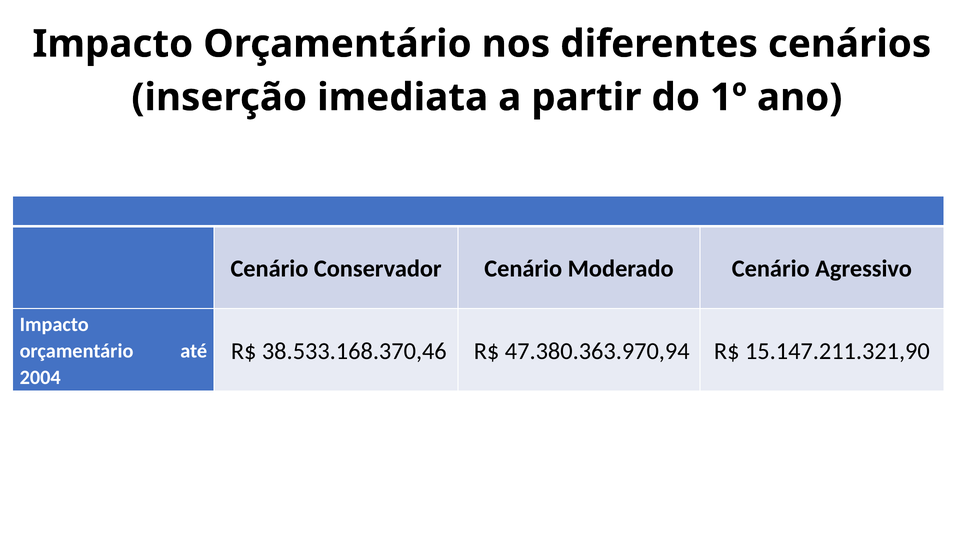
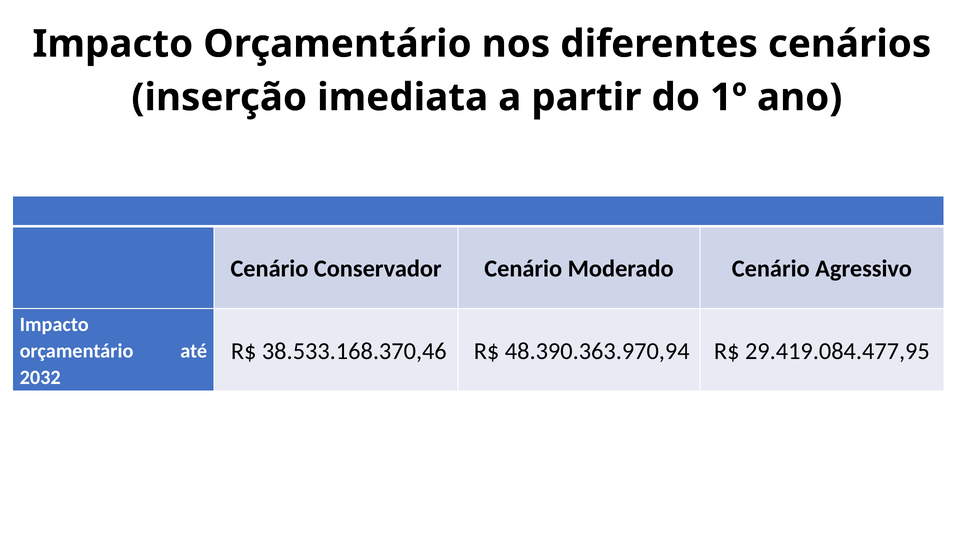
47.380.363.970,94: 47.380.363.970,94 -> 48.390.363.970,94 (597, 351)
15.147.211.321,90: 15.147.211.321,90 -> 29.419.084.477,95 (837, 351)
2004: 2004 -> 2032 (40, 377)
